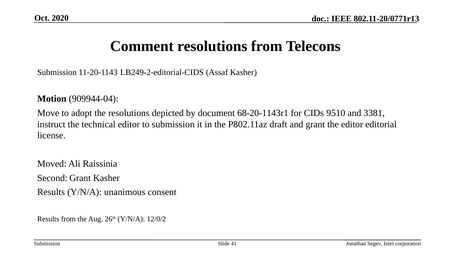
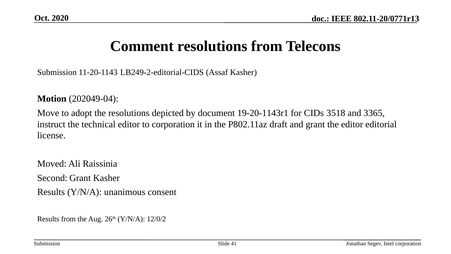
909944-04: 909944-04 -> 202049-04 (94, 99)
68-20-1143r1: 68-20-1143r1 -> 19-20-1143r1 (263, 113)
9510: 9510 -> 3518 (336, 113)
3381: 3381 -> 3365 (374, 113)
to submission: submission -> corporation (173, 124)
